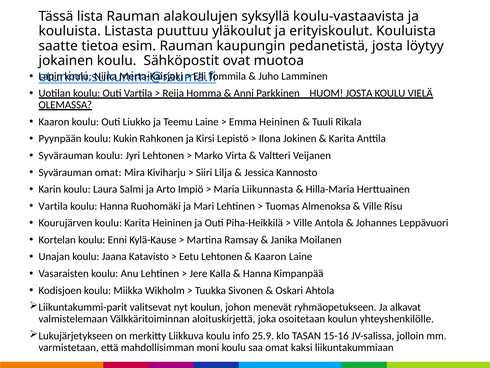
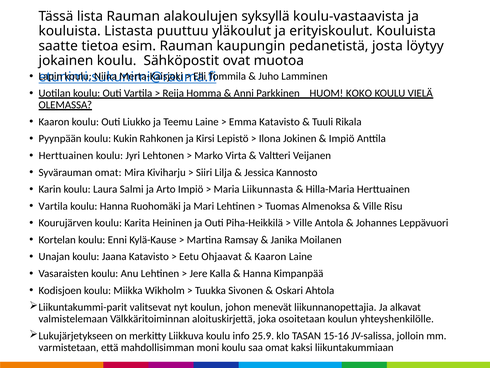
HUOM JOSTA: JOSTA -> KOKO (359, 93)
Emma Heininen: Heininen -> Katavisto (280, 122)
Karita: Karita -> Impiö (342, 138)
Syvärauman: Syvärauman -> Herttuainen (66, 155)
Eetu Lehtonen: Lehtonen -> Ohjaavat (222, 256)
ryhmäopetukseen: ryhmäopetukseen -> liikunnanopettajia (335, 307)
